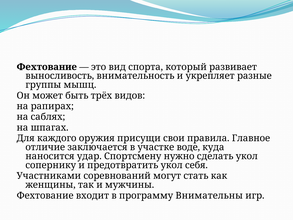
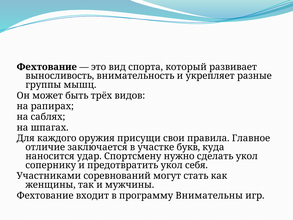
воде: воде -> букв (188, 147)
